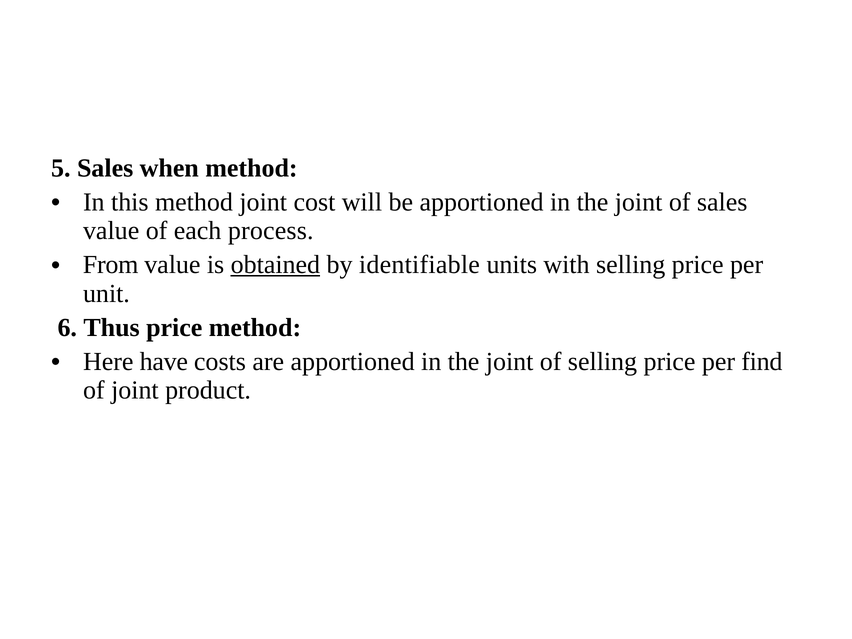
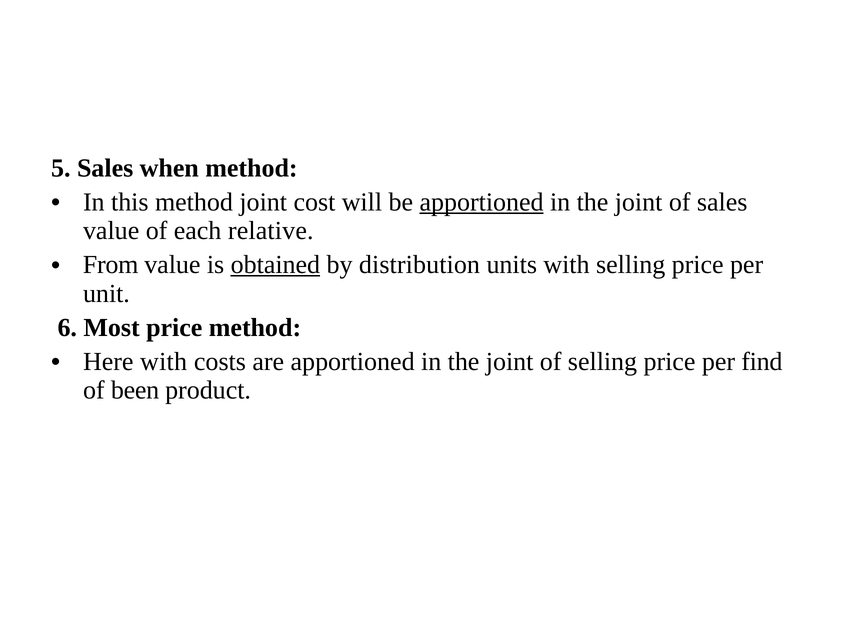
apportioned underline: none -> present (482, 202)
process: process -> relative (271, 231)
identifiable: identifiable -> distribution (419, 265)
Thus: Thus -> Most (112, 328)
Here have: have -> with (164, 362)
of joint: joint -> been (135, 390)
